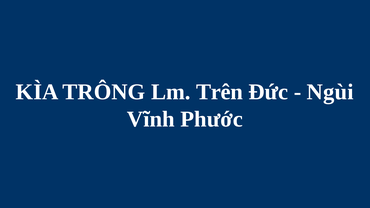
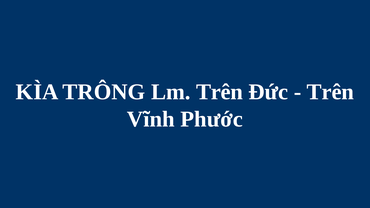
Ngùi: Ngùi -> Trên (330, 92)
